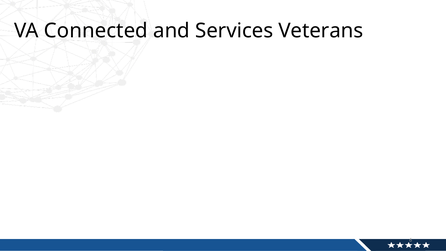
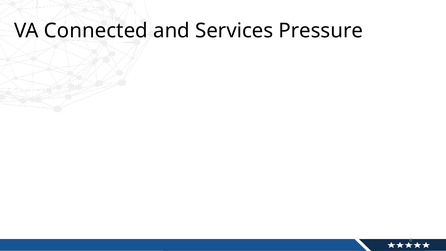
Veterans: Veterans -> Pressure (321, 31)
